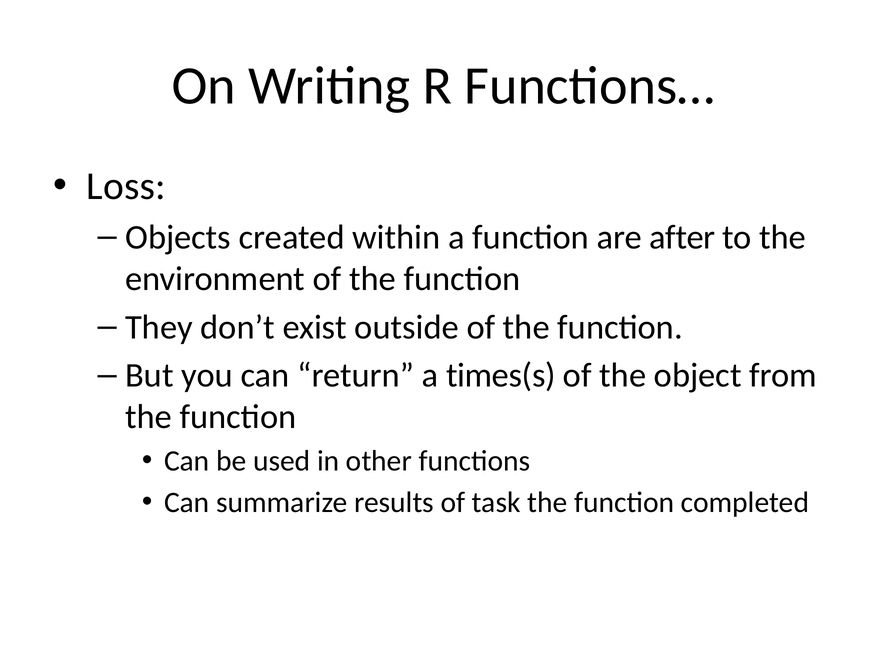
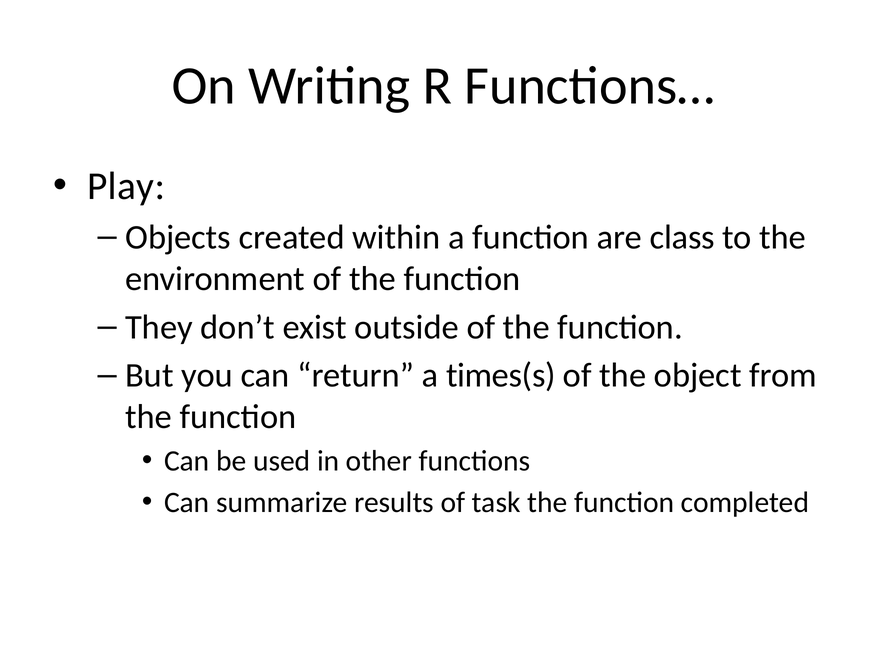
Loss: Loss -> Play (126, 186)
after: after -> class (682, 237)
